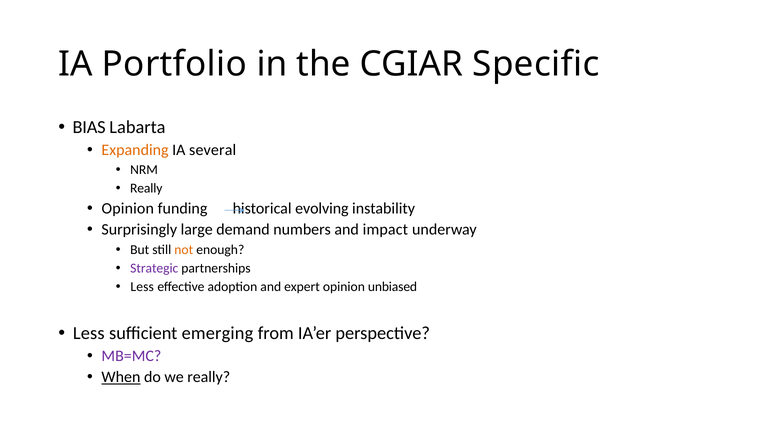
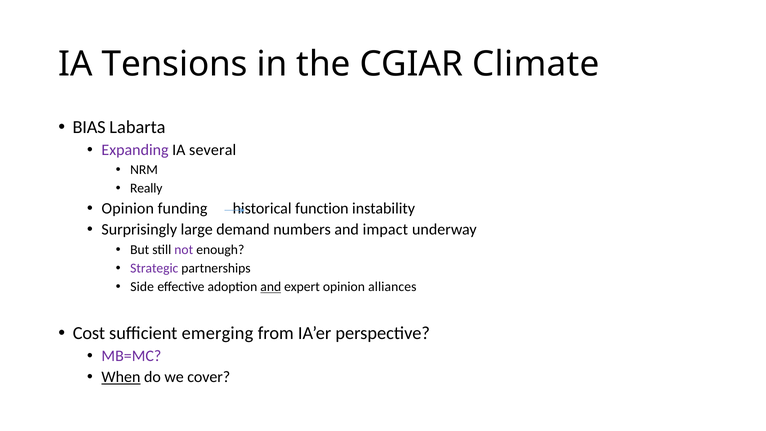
Portfolio: Portfolio -> Tensions (175, 64)
Specific: Specific -> Climate (536, 64)
Expanding colour: orange -> purple (135, 150)
evolving: evolving -> function (322, 208)
not colour: orange -> purple (184, 250)
Less: Less -> Side (142, 287)
and underline: none -> present (271, 287)
unbiased: unbiased -> alliances (392, 287)
Less: Less -> Cost (89, 333)
we really: really -> cover (209, 377)
